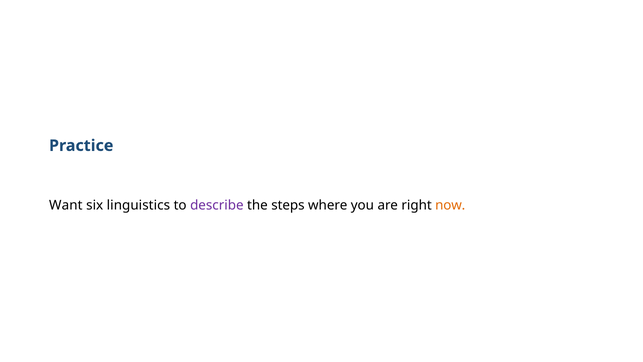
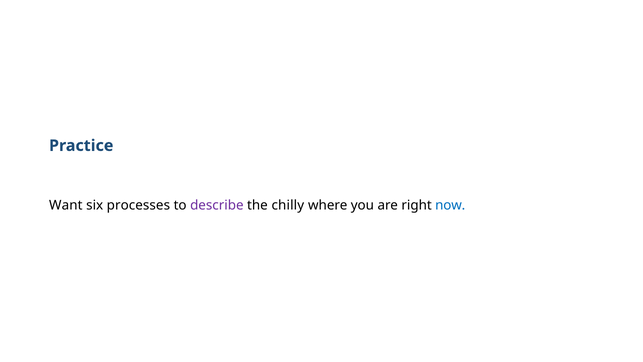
linguistics: linguistics -> processes (138, 205)
steps: steps -> chilly (288, 205)
now colour: orange -> blue (450, 205)
